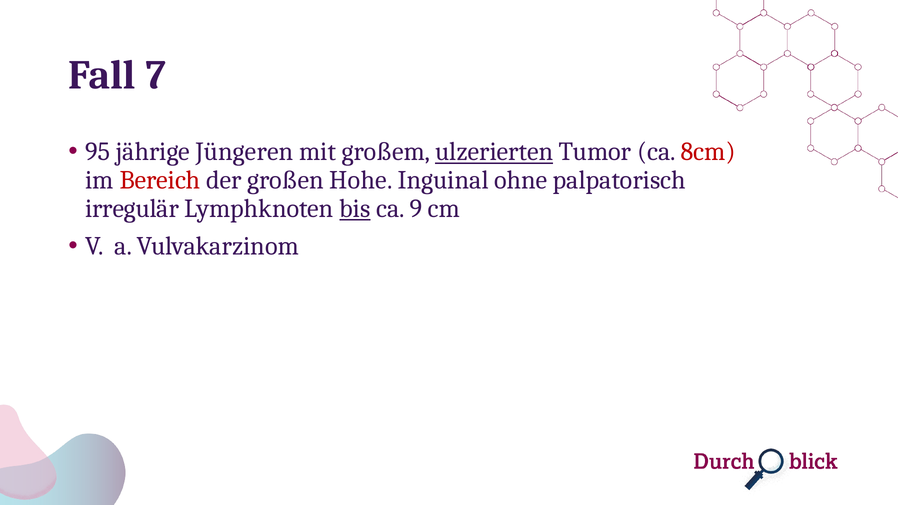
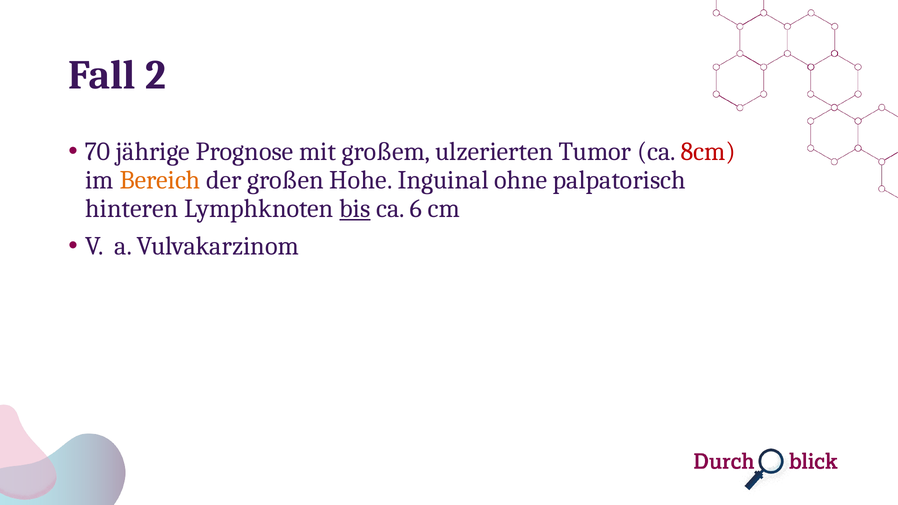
7: 7 -> 2 (156, 75)
95: 95 -> 70 (98, 152)
Jüngeren: Jüngeren -> Prognose (245, 152)
ulzerierten underline: present -> none (494, 152)
Bereich colour: red -> orange (160, 180)
irregulär: irregulär -> hinteren (132, 208)
9: 9 -> 6 (416, 208)
